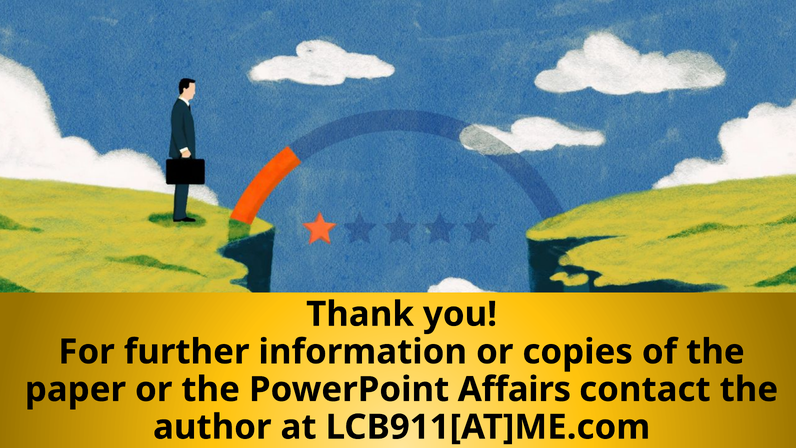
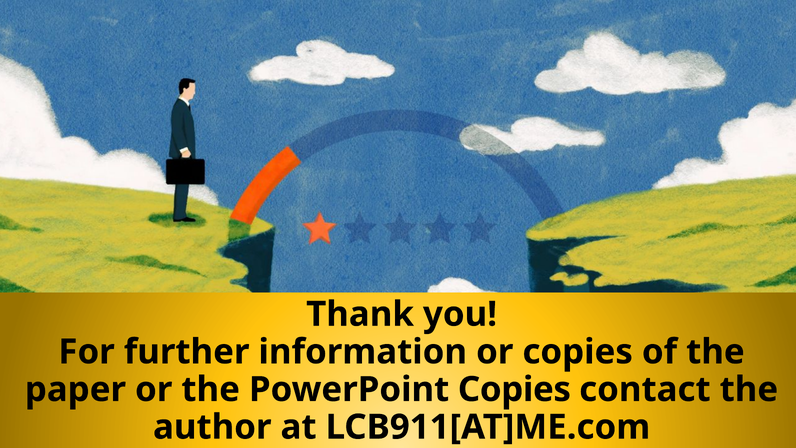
PowerPoint Affairs: Affairs -> Copies (514, 389)
